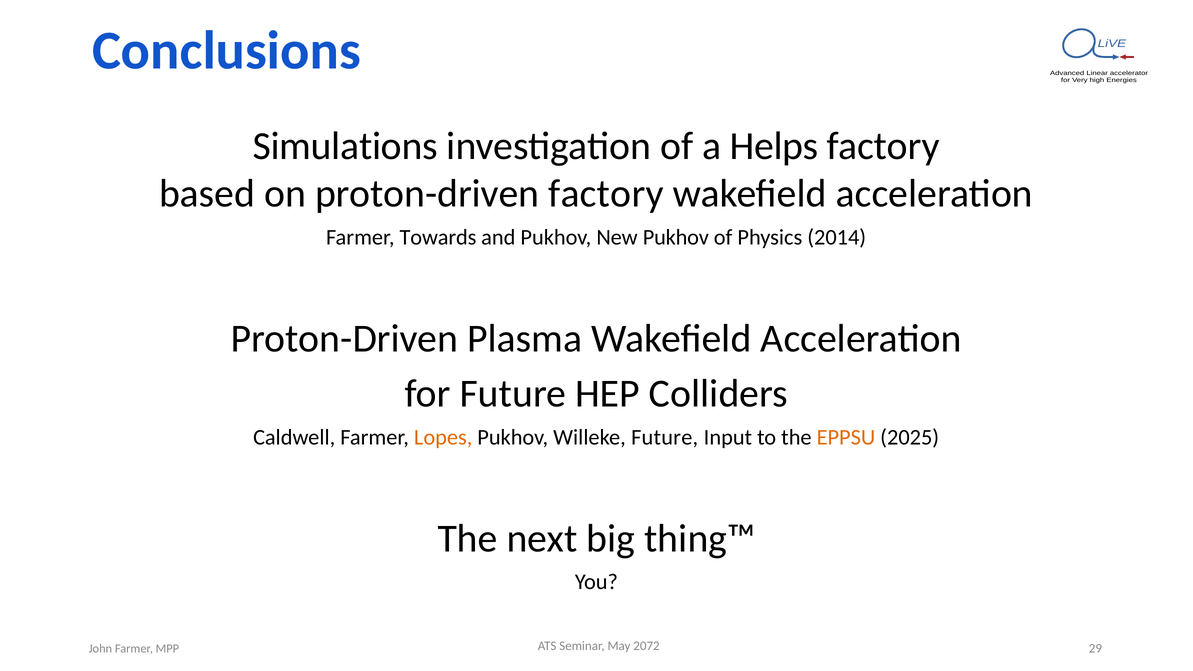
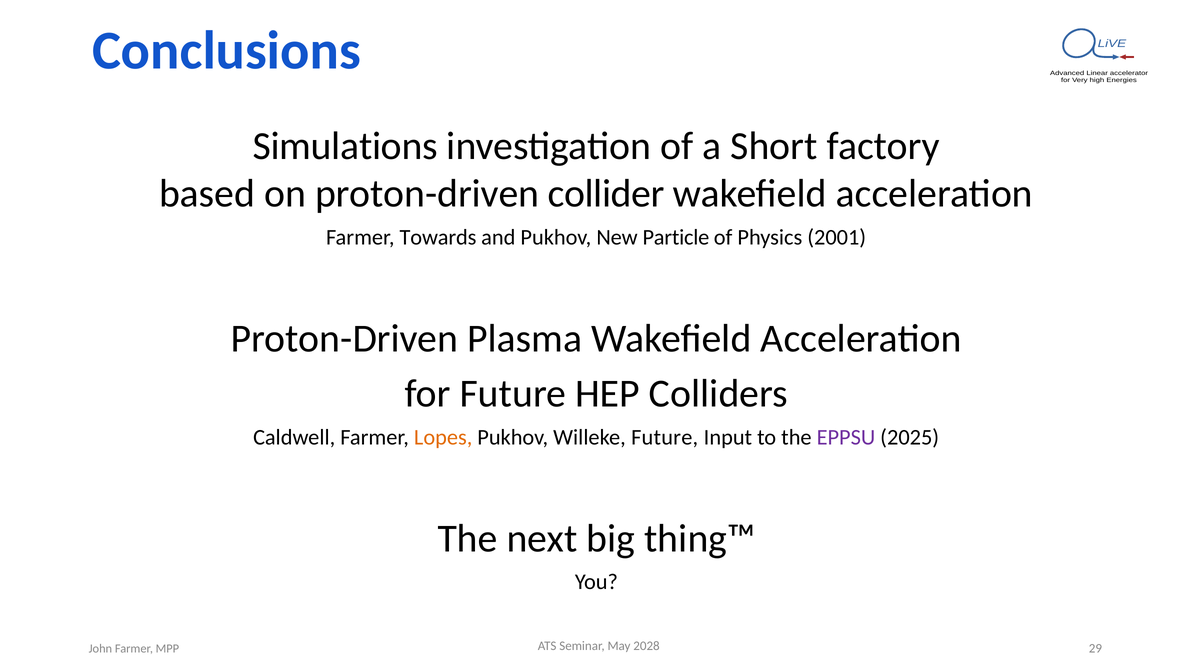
Helps: Helps -> Short (774, 146)
proton-driven factory: factory -> collider (606, 194)
New Pukhov: Pukhov -> Particle (676, 237)
2014: 2014 -> 2001 (837, 237)
EPPSU colour: orange -> purple (846, 437)
2072: 2072 -> 2028 (647, 646)
